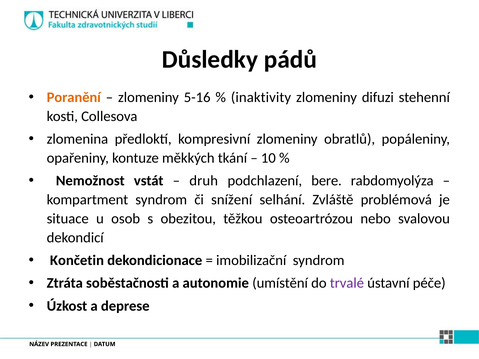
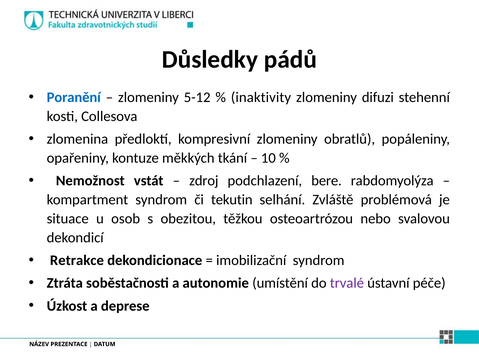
Poranění colour: orange -> blue (74, 97)
5-16: 5-16 -> 5-12 (197, 97)
druh: druh -> zdroj (204, 181)
snížení: snížení -> tekutin (232, 200)
Končetin: Končetin -> Retrakce (77, 261)
